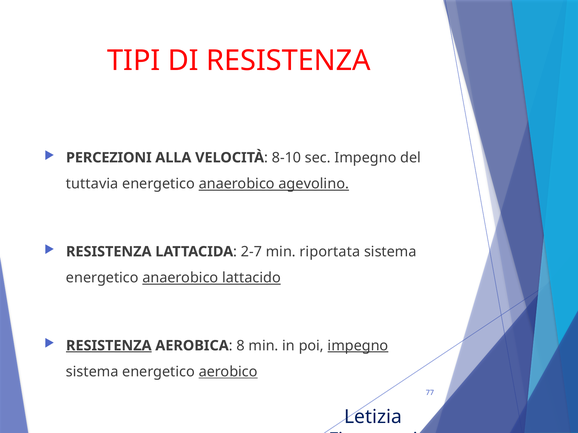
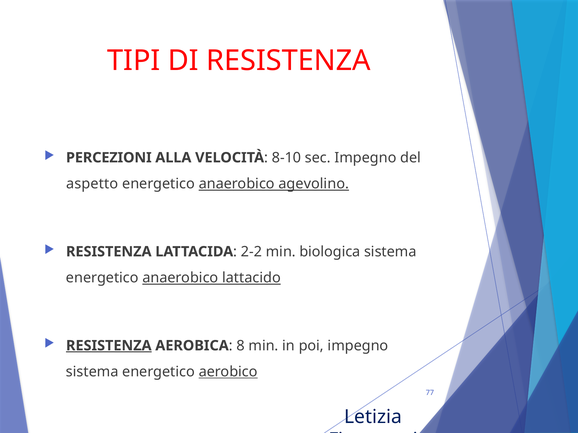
tuttavia: tuttavia -> aspetto (92, 184)
2-7: 2-7 -> 2-2 (251, 252)
riportata: riportata -> biologica (330, 252)
impegno underline: present -> none (358, 346)
